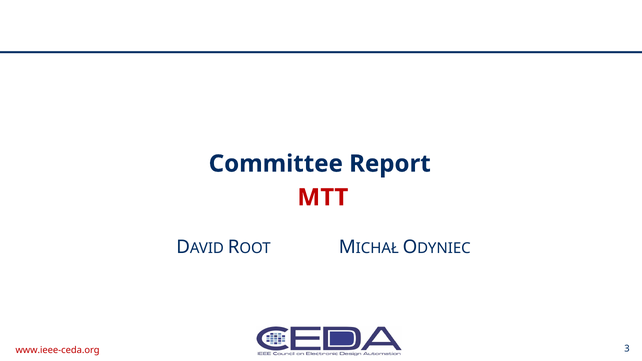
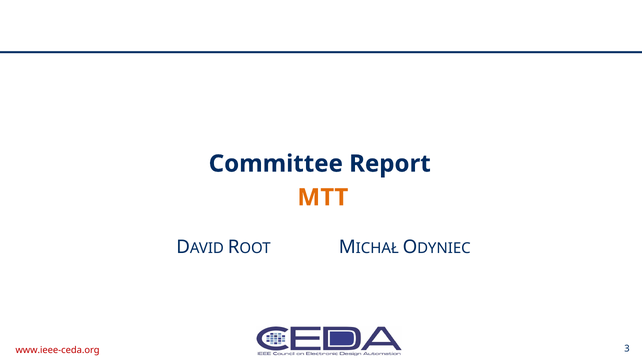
MTT colour: red -> orange (323, 197)
